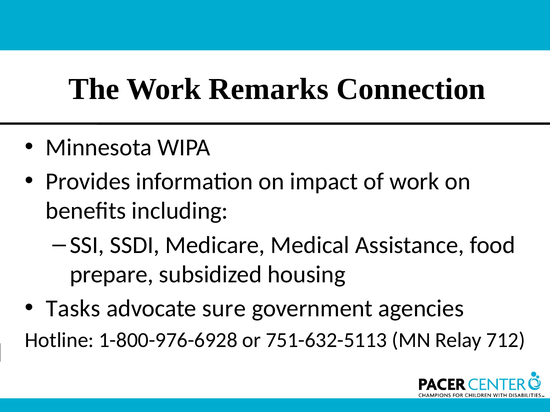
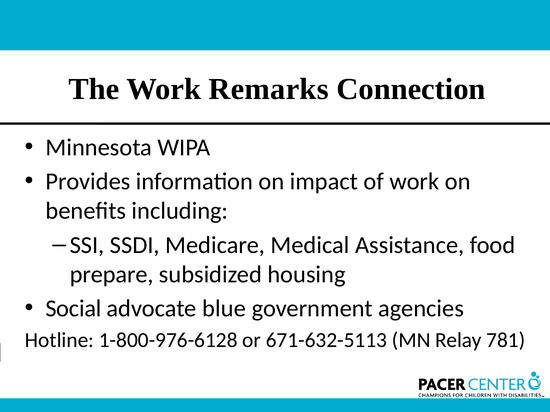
Tasks: Tasks -> Social (73, 309)
sure: sure -> blue (224, 309)
1-800-976-6928: 1-800-976-6928 -> 1-800-976-6128 (168, 340)
751-632-5113: 751-632-5113 -> 671-632-5113 (326, 340)
712: 712 -> 781 (506, 340)
